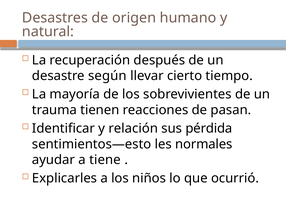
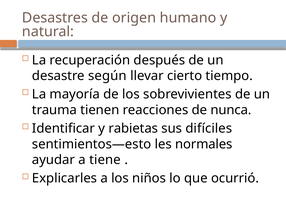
pasan: pasan -> nunca (231, 110)
relación: relación -> rabietas (133, 129)
pérdida: pérdida -> difíciles (209, 129)
